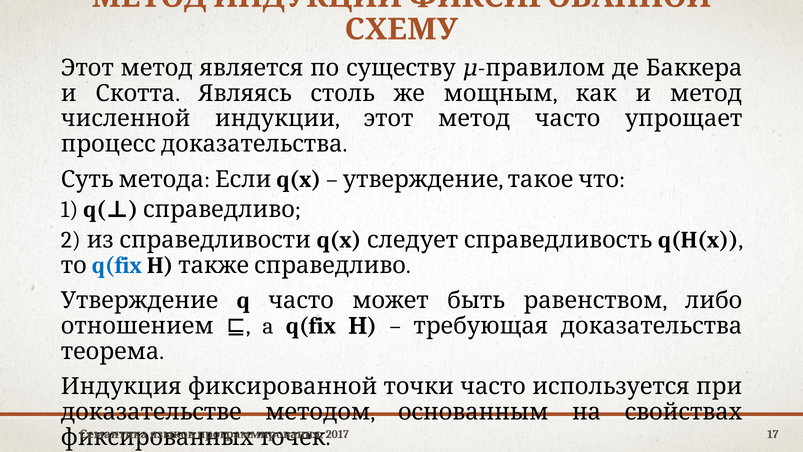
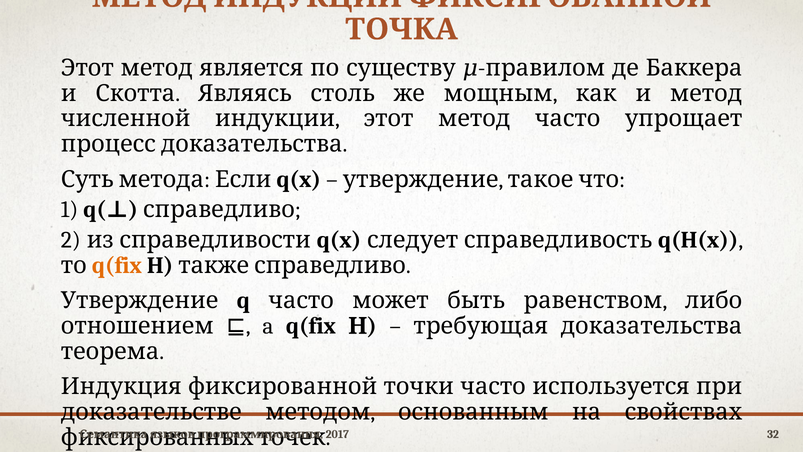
СХЕМУ: СХЕМУ -> ТОЧКА (401, 29)
q(fix colour: blue -> orange (117, 265)
17: 17 -> 32 (773, 434)
